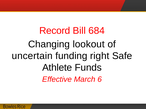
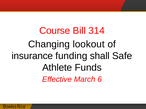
Record: Record -> Course (55, 31)
684: 684 -> 314 (97, 31)
uncertain: uncertain -> insurance (32, 56)
right: right -> shall (100, 56)
